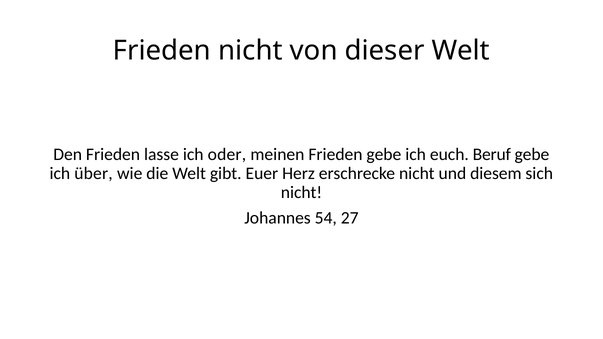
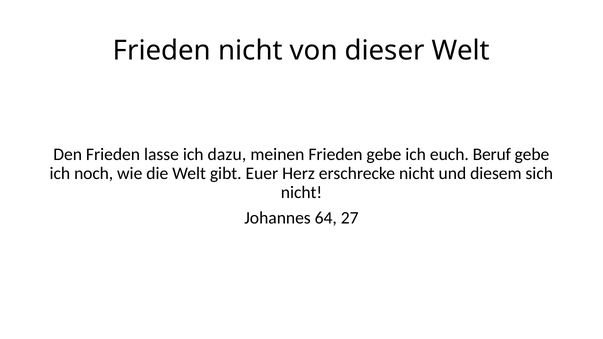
oder: oder -> dazu (227, 155)
über: über -> noch (94, 174)
54: 54 -> 64 (326, 218)
